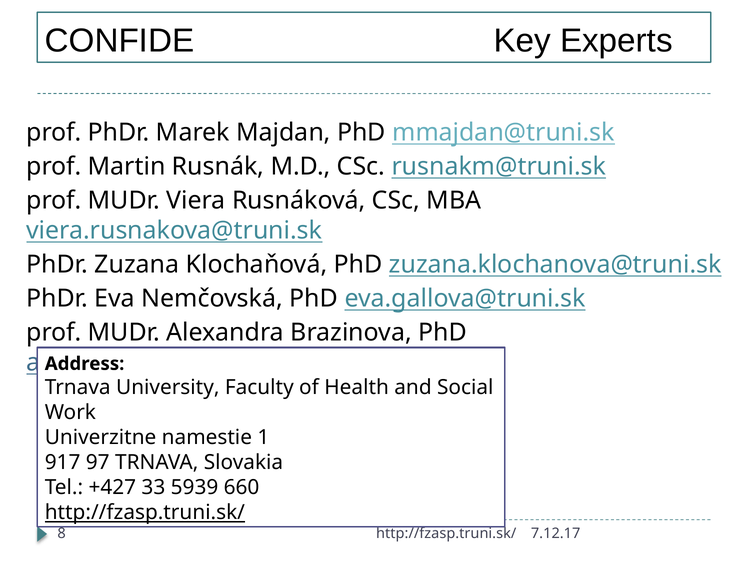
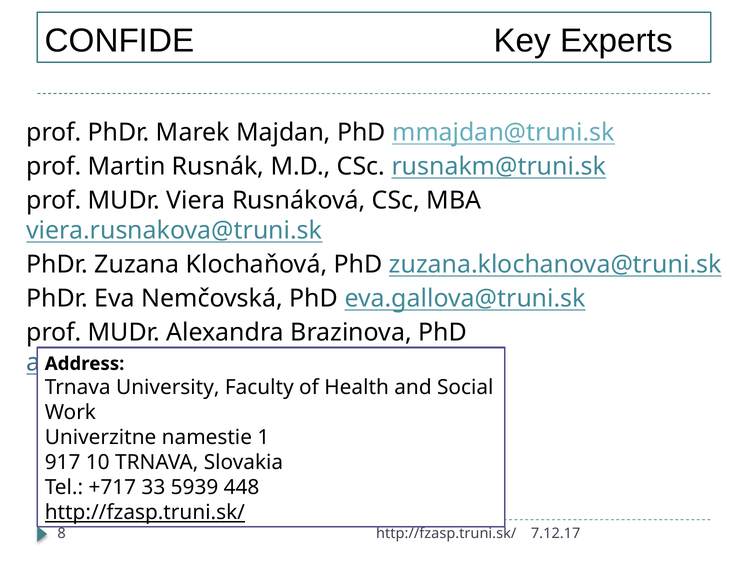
97: 97 -> 10 (98, 462)
+427: +427 -> +717 (112, 487)
660: 660 -> 448 (242, 487)
